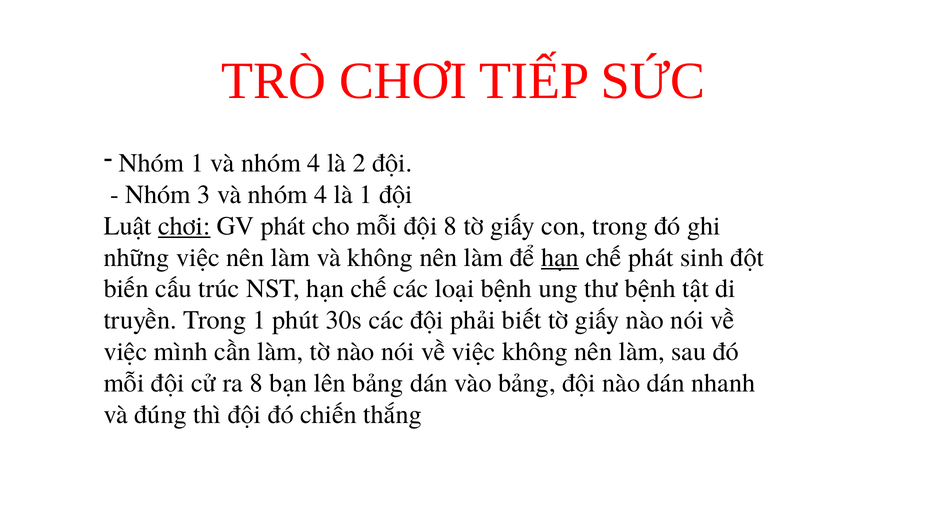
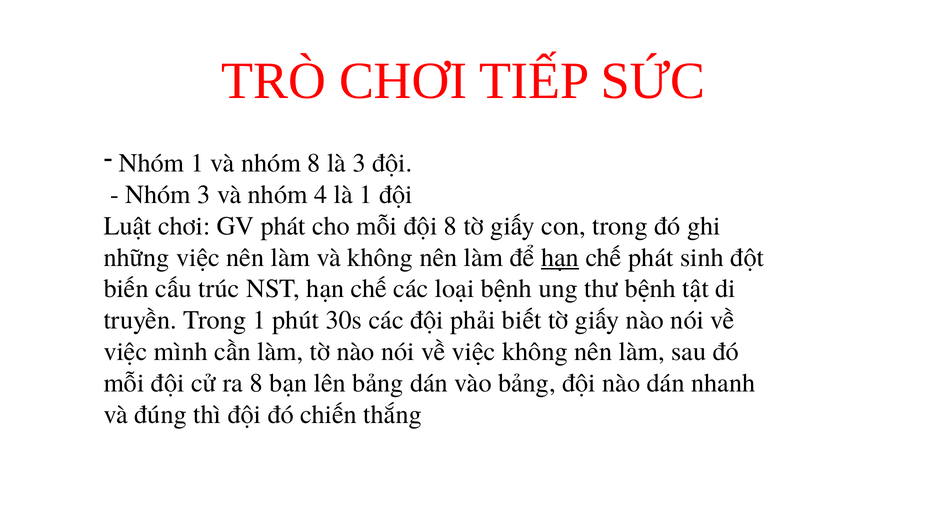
1 và nhóm 4: 4 -> 8 (314, 163)
là 2: 2 -> 3 (359, 163)
chơi underline: present -> none (184, 226)
